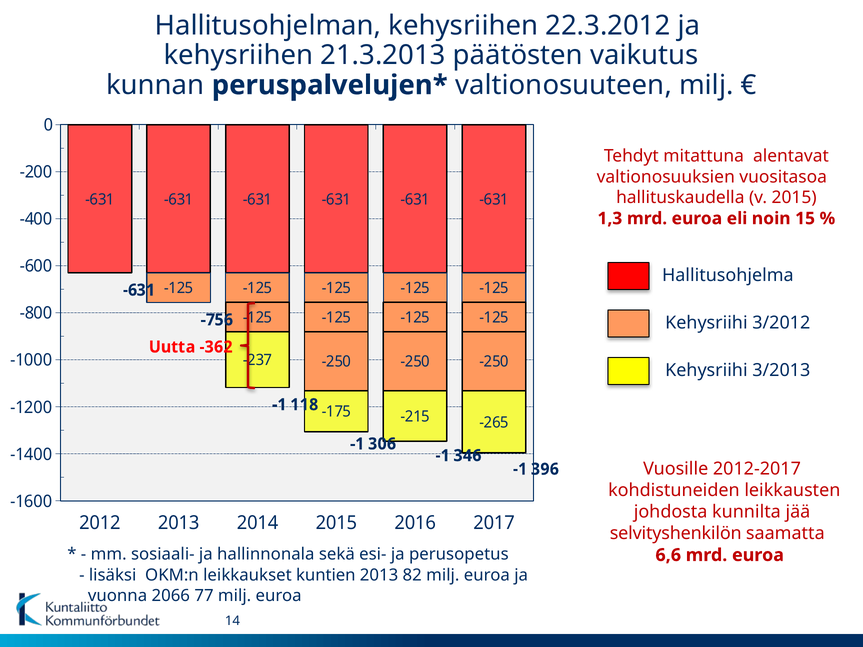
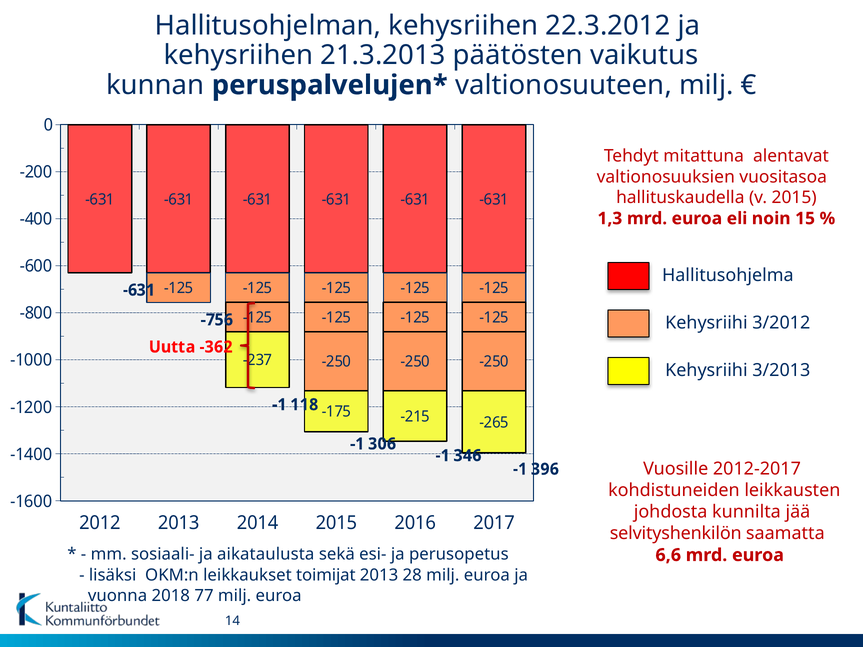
hallinnonala: hallinnonala -> aikataulusta (266, 555)
kuntien: kuntien -> toimijat (326, 576)
82: 82 -> 28 (412, 576)
2066: 2066 -> 2018 (171, 596)
